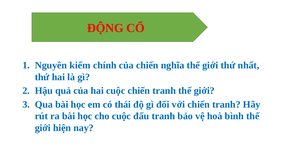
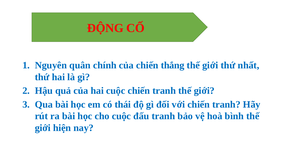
kiểm: kiểm -> quân (80, 65)
nghĩa: nghĩa -> thắng (173, 65)
